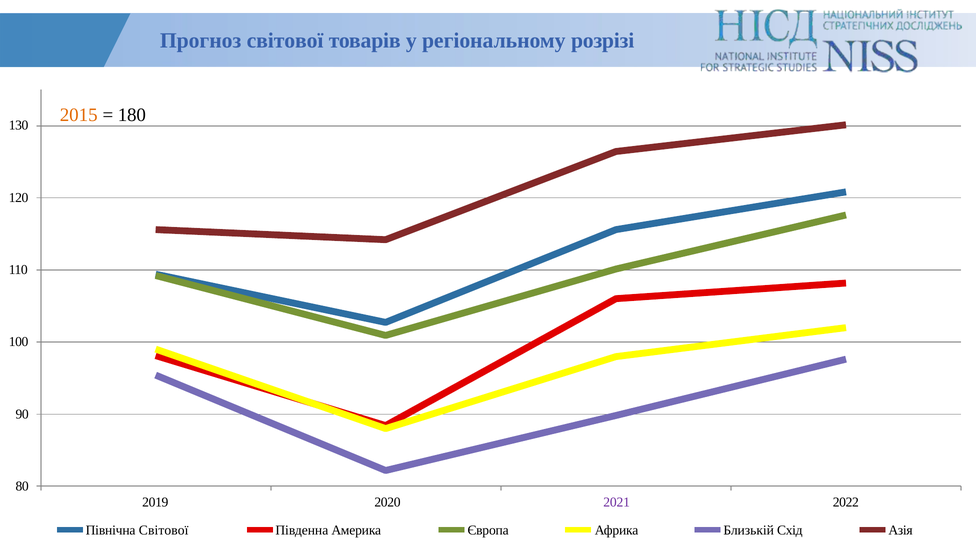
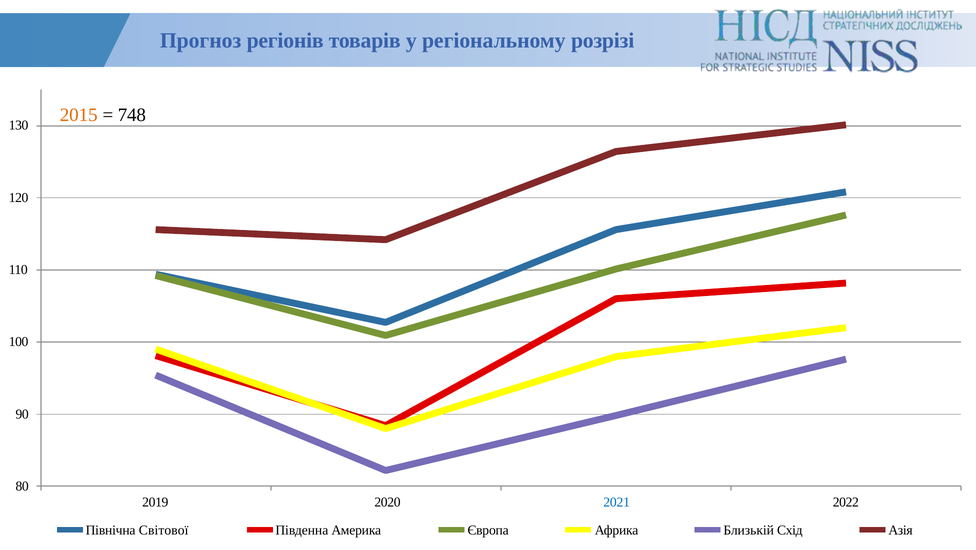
Прогноз світової: світової -> регіонів (285, 41)
180: 180 -> 748 (132, 115)
2021 colour: purple -> blue (617, 502)
